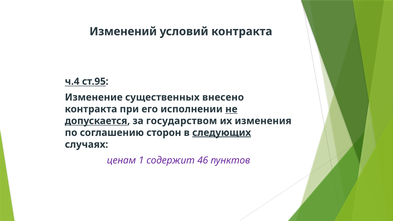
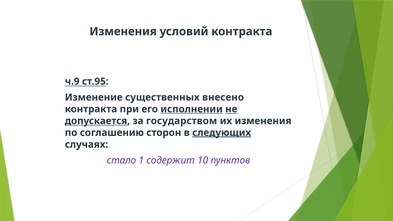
Изменений: Изменений -> Изменения (123, 31)
ч.4: ч.4 -> ч.9 (72, 81)
исполнении underline: none -> present (192, 109)
ценам: ценам -> стало (121, 160)
46: 46 -> 10 (203, 160)
